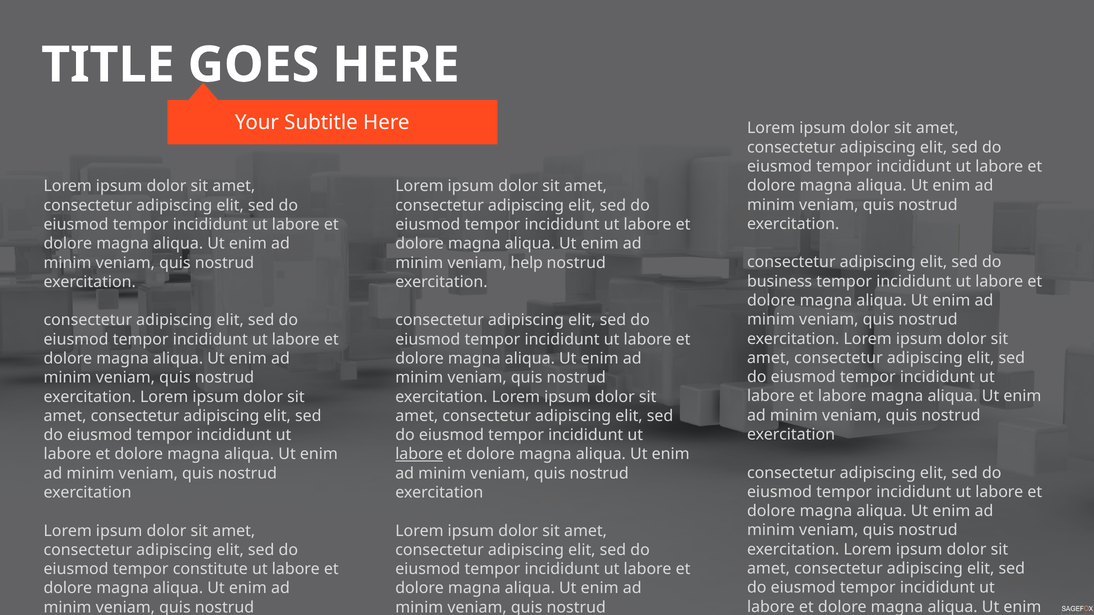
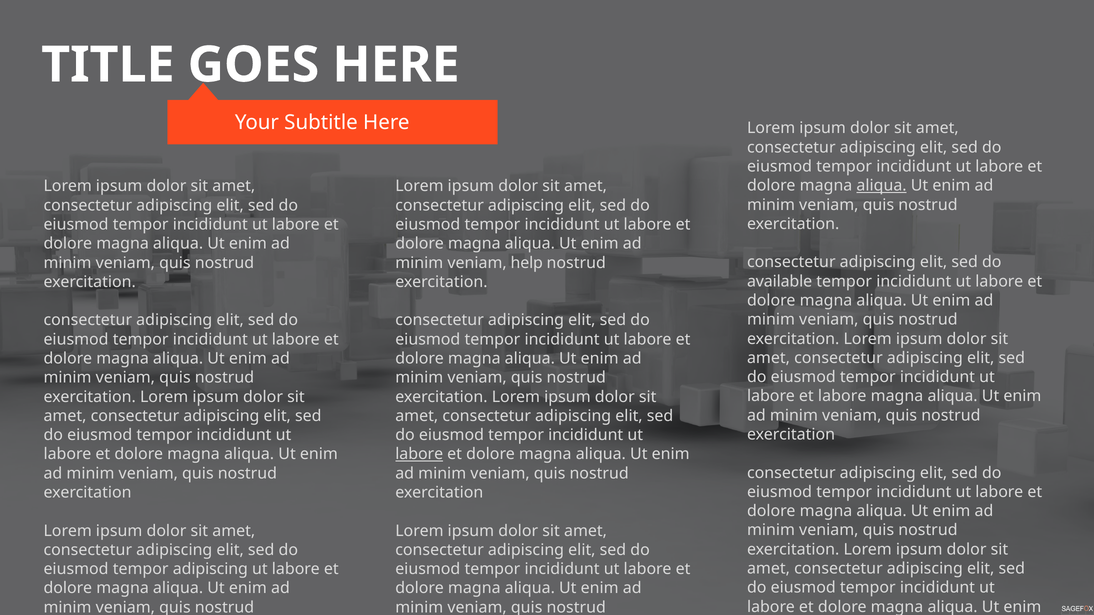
aliqua underline: none -> present (882, 186)
business: business -> available (780, 282)
tempor constitute: constitute -> adipiscing (210, 569)
